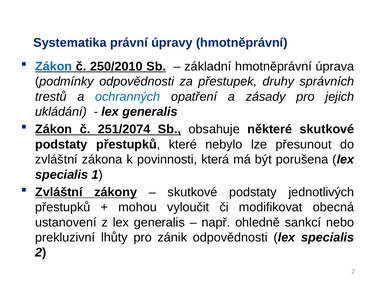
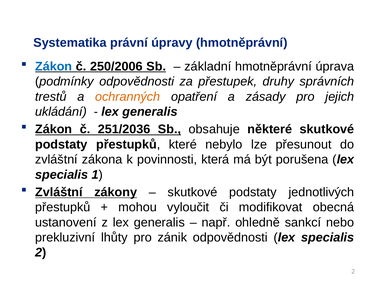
250/2010: 250/2010 -> 250/2006 (116, 66)
ochranných colour: blue -> orange (128, 97)
251/2074: 251/2074 -> 251/2036 (124, 129)
